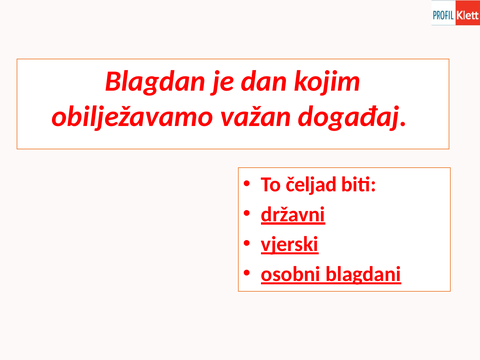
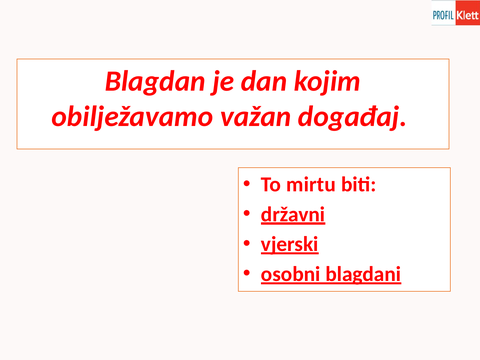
čeljad: čeljad -> mirtu (311, 184)
